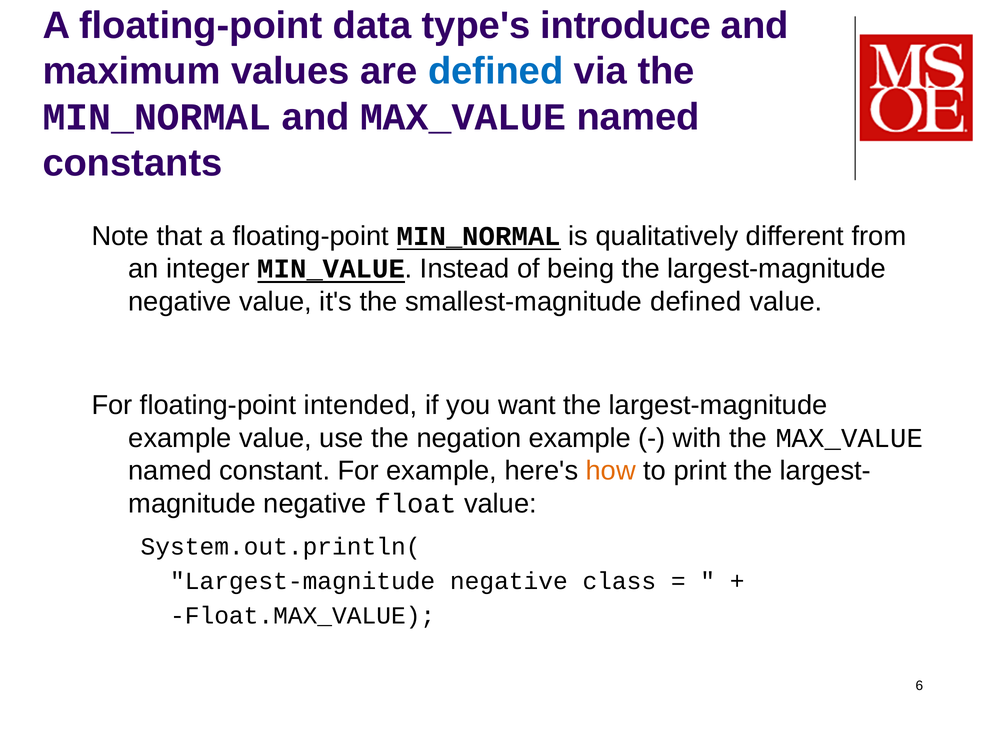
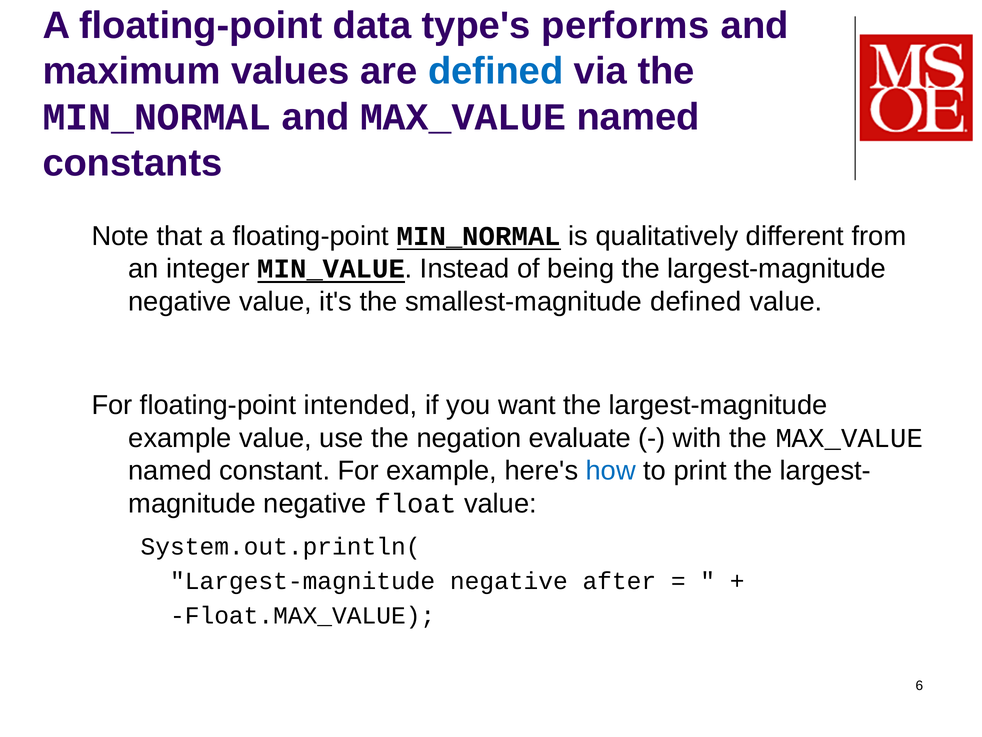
introduce: introduce -> performs (625, 25)
negation example: example -> evaluate (580, 438)
how colour: orange -> blue (611, 471)
class: class -> after (619, 581)
